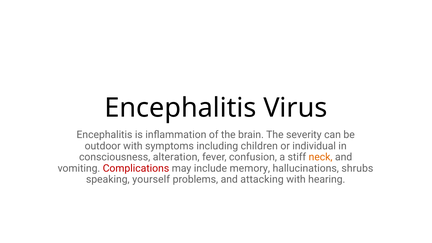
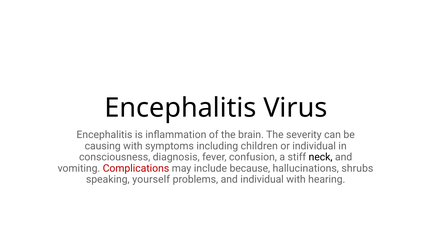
outdoor: outdoor -> causing (103, 146)
alteration: alteration -> diagnosis (176, 157)
neck colour: orange -> black (321, 157)
memory: memory -> because (250, 168)
and attacking: attacking -> individual (262, 179)
